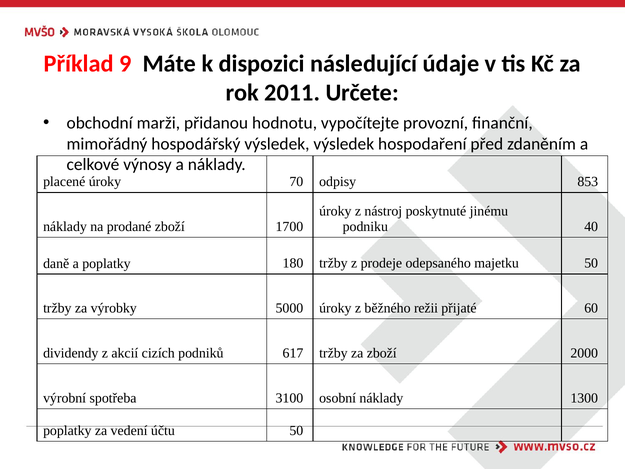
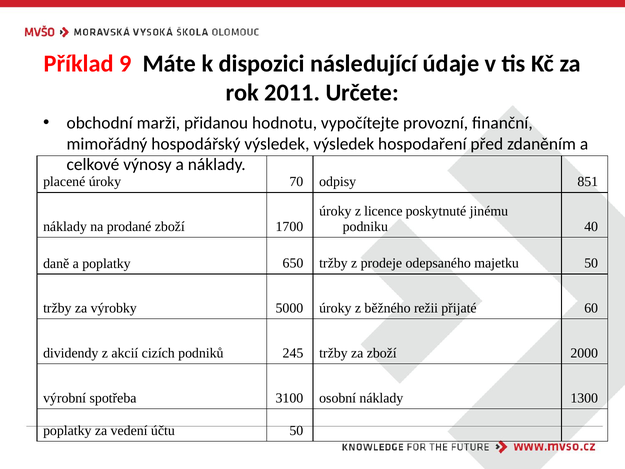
853: 853 -> 851 (588, 182)
nástroj: nástroj -> licence (383, 211)
180: 180 -> 650 (293, 263)
617: 617 -> 245 (293, 353)
